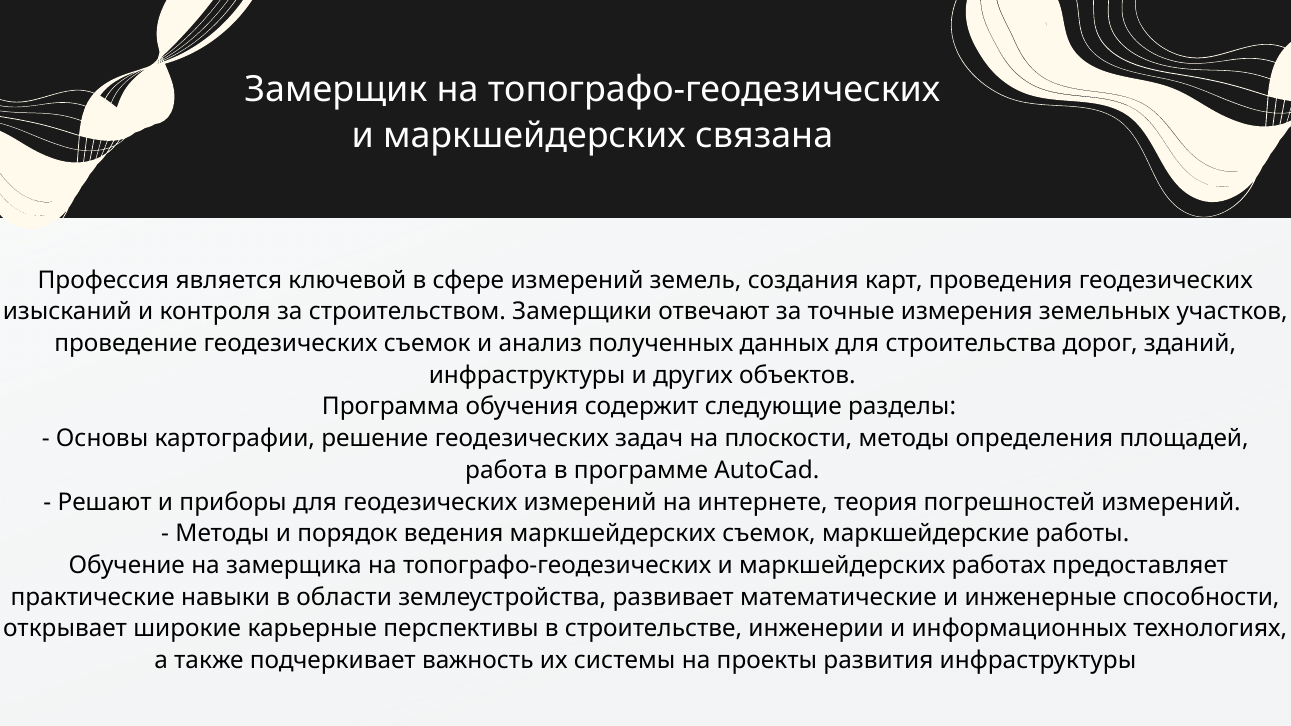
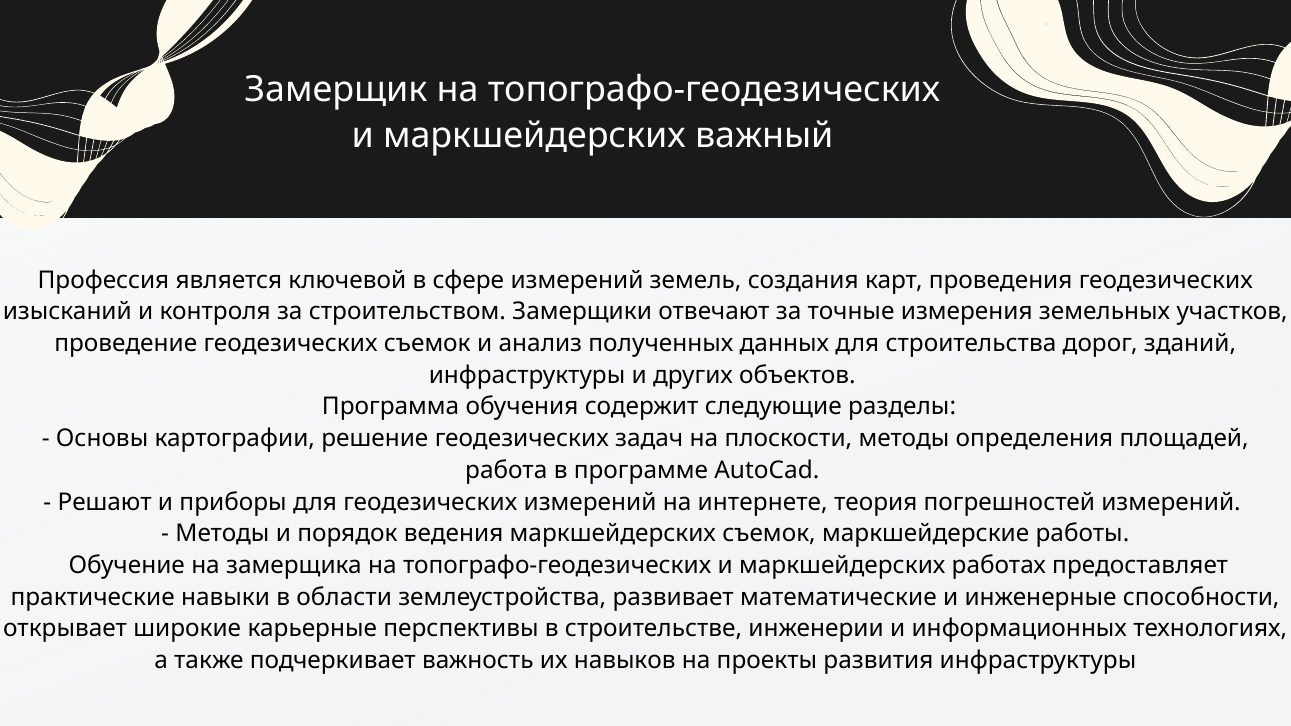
связана: связана -> важный (764, 136)
системы: системы -> навыков (625, 661)
